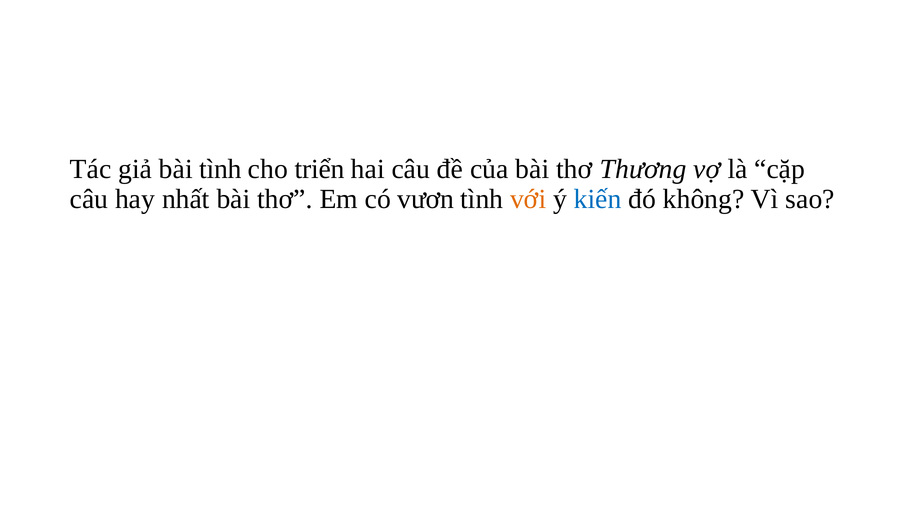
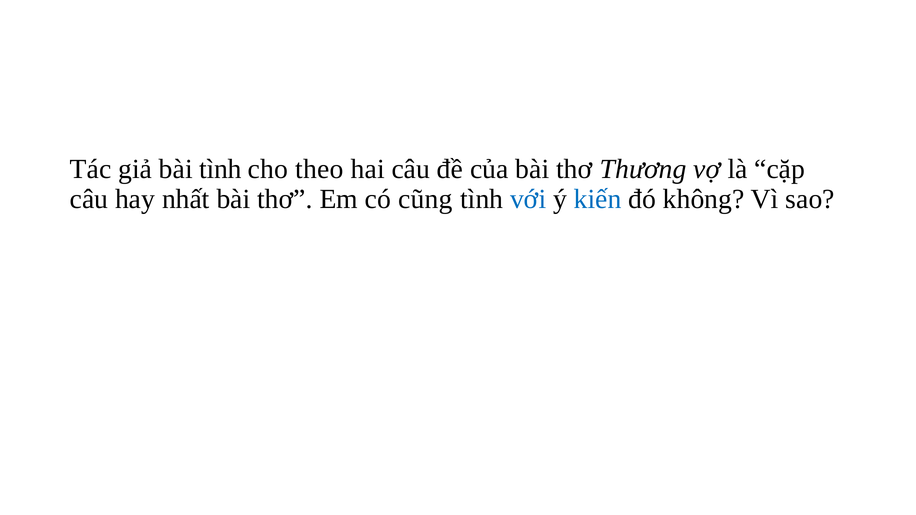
triển: triển -> theo (319, 169)
vươn: vươn -> cũng (425, 199)
với colour: orange -> blue (528, 199)
